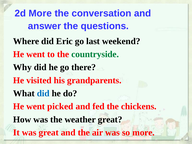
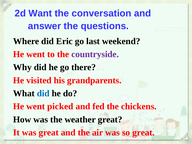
2d More: More -> Want (40, 13)
countryside colour: green -> purple (95, 54)
so more: more -> great (144, 133)
